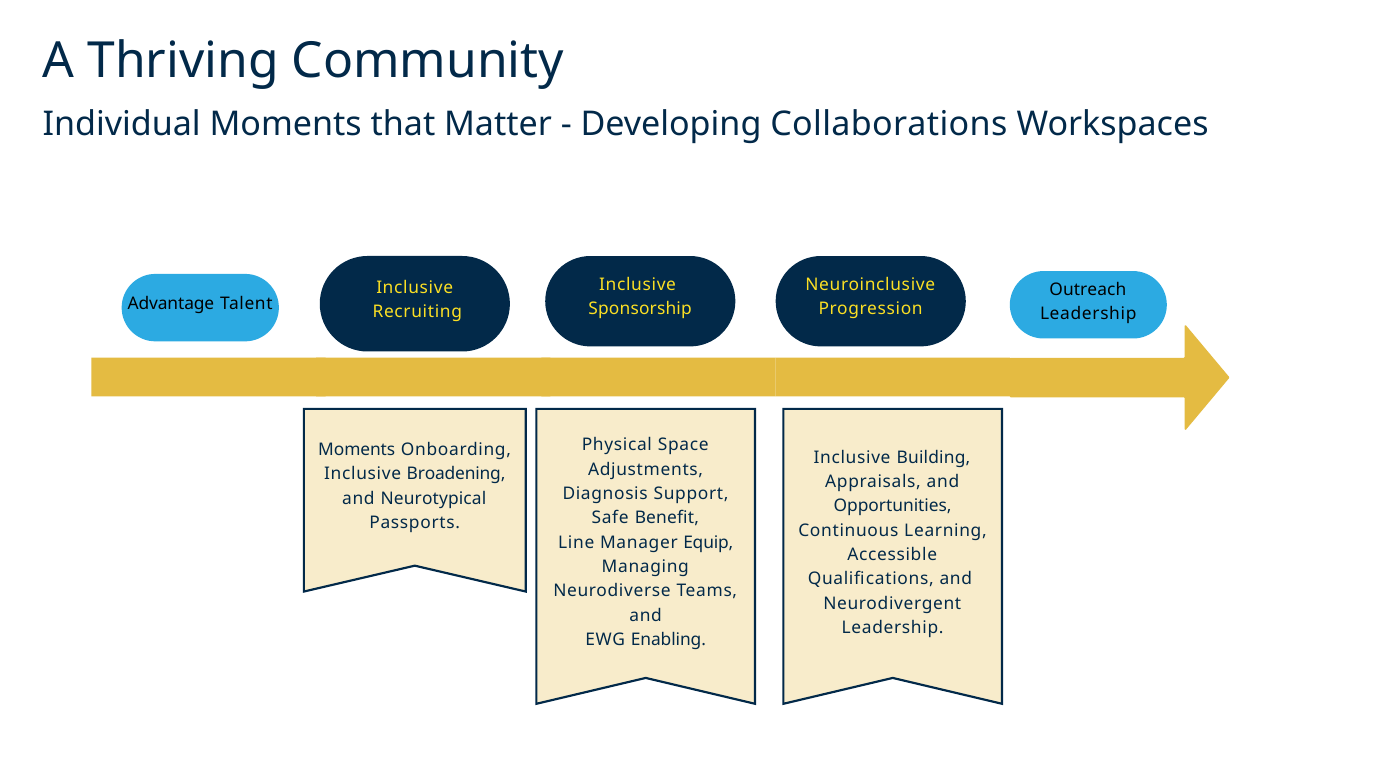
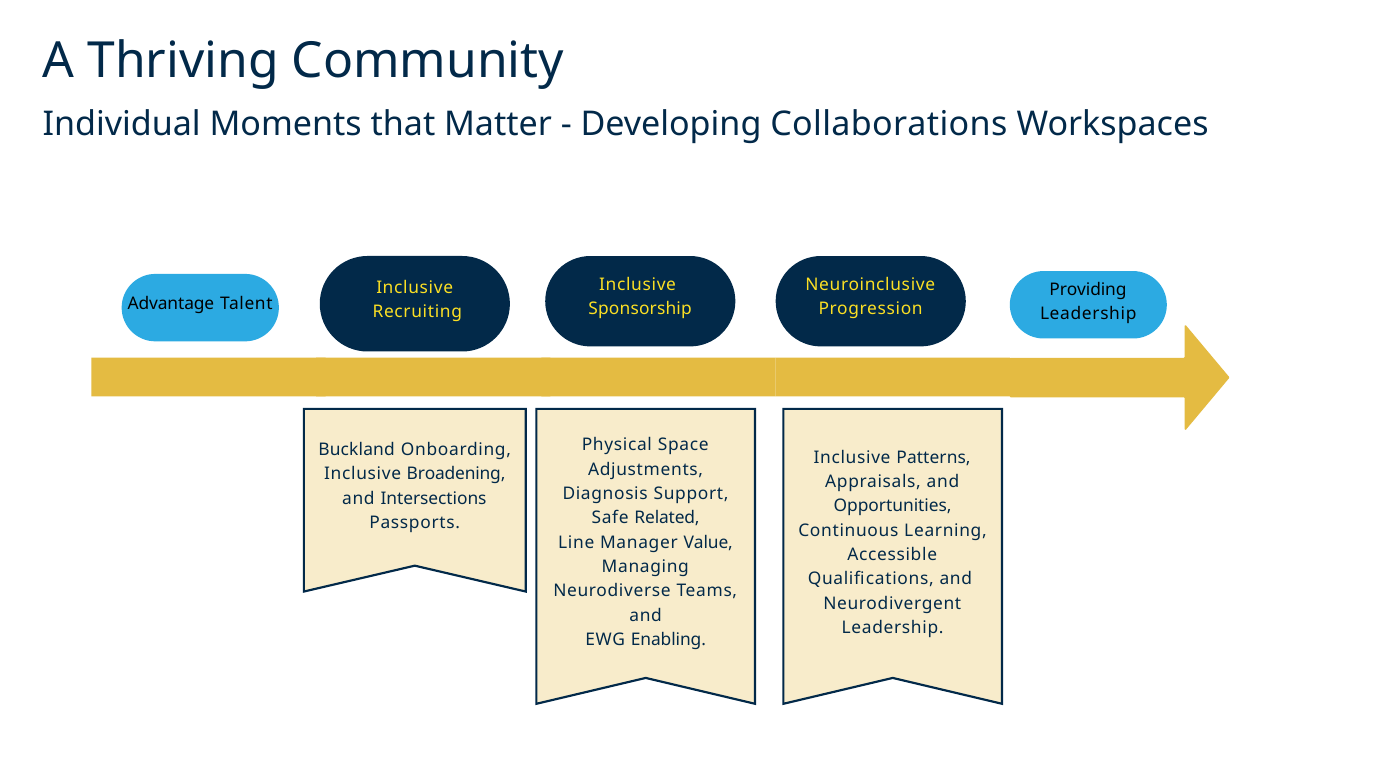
Outreach: Outreach -> Providing (1088, 290)
Moments: Moments -> Buckland (357, 450)
Building: Building -> Patterns (934, 457)
Neurotypical: Neurotypical -> Intersections (434, 498)
Benefit: Benefit -> Related (667, 518)
Equip: Equip -> Value (708, 542)
